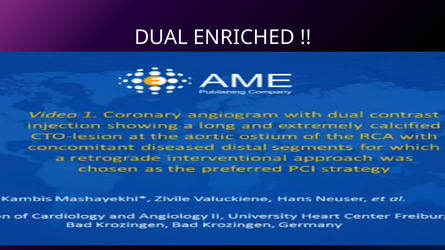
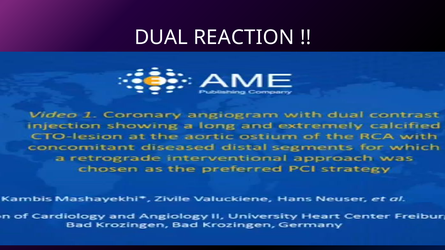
ENRICHED: ENRICHED -> REACTION (244, 37)
